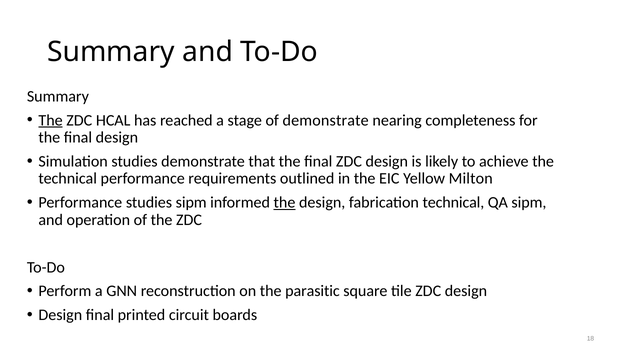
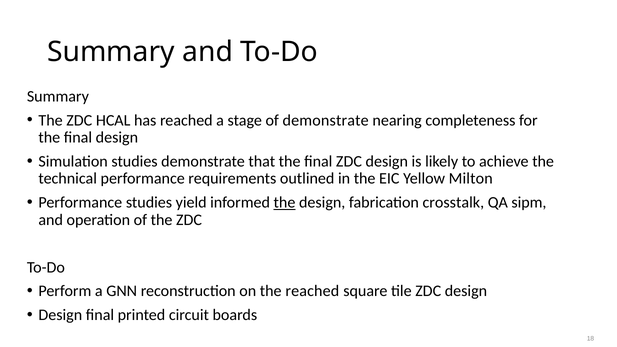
The underline: present -> none (51, 120)
studies sipm: sipm -> yield (191, 202)
fabrication technical: technical -> crosstalk (453, 202)
the parasitic: parasitic -> reached (312, 291)
